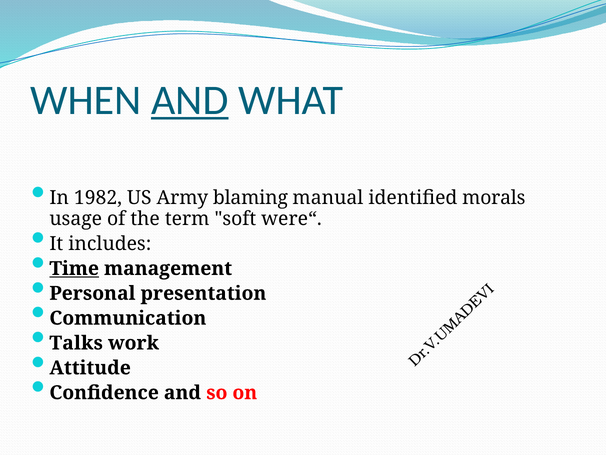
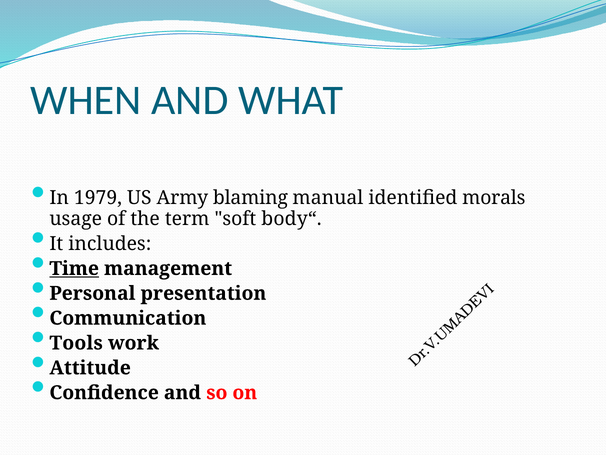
AND underline: present -> none (190, 100)
1982: 1982 -> 1979 (98, 198)
were“: were“ -> body“ (291, 219)
Talks: Talks -> Tools (76, 343)
